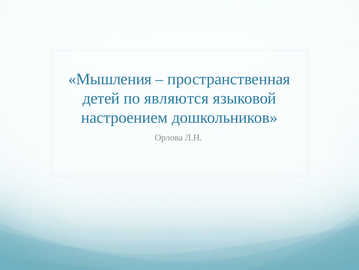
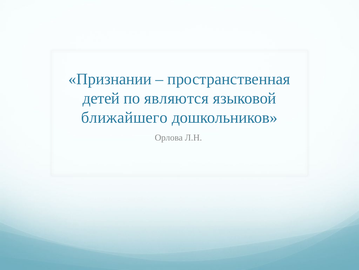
Мышления: Мышления -> Признании (110, 79)
настроением: настроением -> ближайшего (124, 117)
